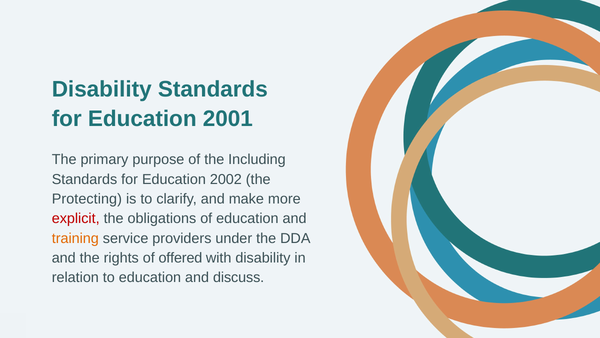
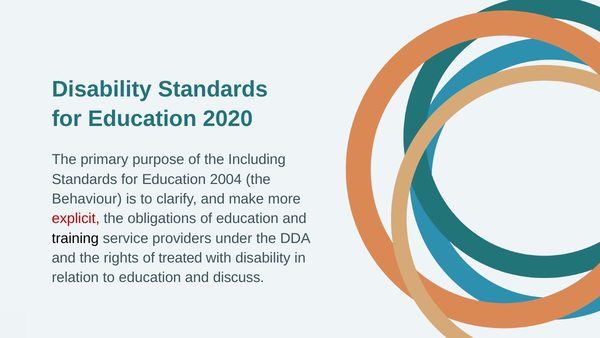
2001: 2001 -> 2020 (228, 119)
2002: 2002 -> 2004 (226, 179)
Protecting: Protecting -> Behaviour (87, 199)
training colour: orange -> black (75, 238)
offered: offered -> treated (180, 258)
